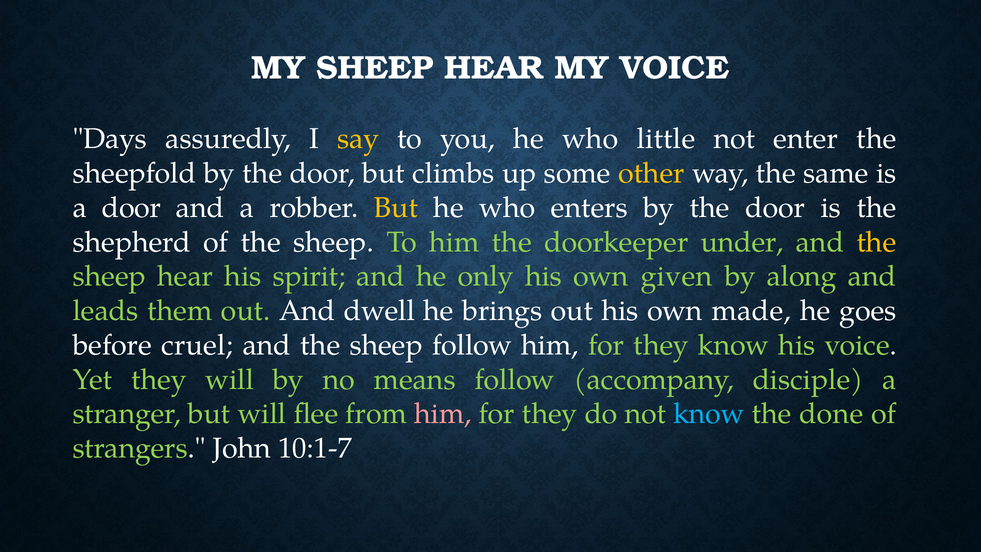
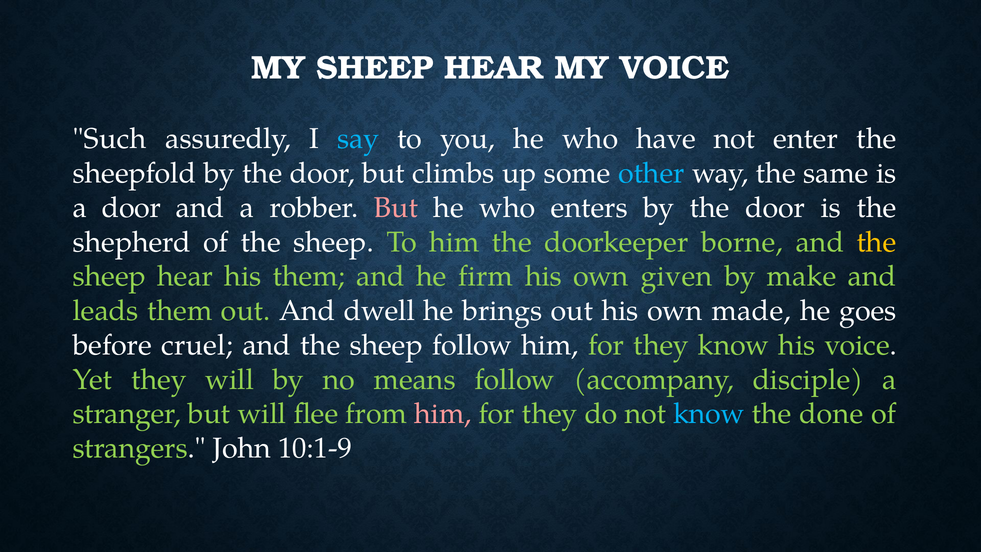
Days: Days -> Such (110, 139)
say colour: yellow -> light blue (358, 139)
little: little -> have (666, 139)
other colour: yellow -> light blue (651, 173)
But colour: yellow -> pink (396, 208)
under: under -> borne (742, 242)
his spirit: spirit -> them (309, 276)
only: only -> firm (486, 276)
along: along -> make (802, 276)
10:1-7: 10:1-7 -> 10:1-9 (315, 448)
